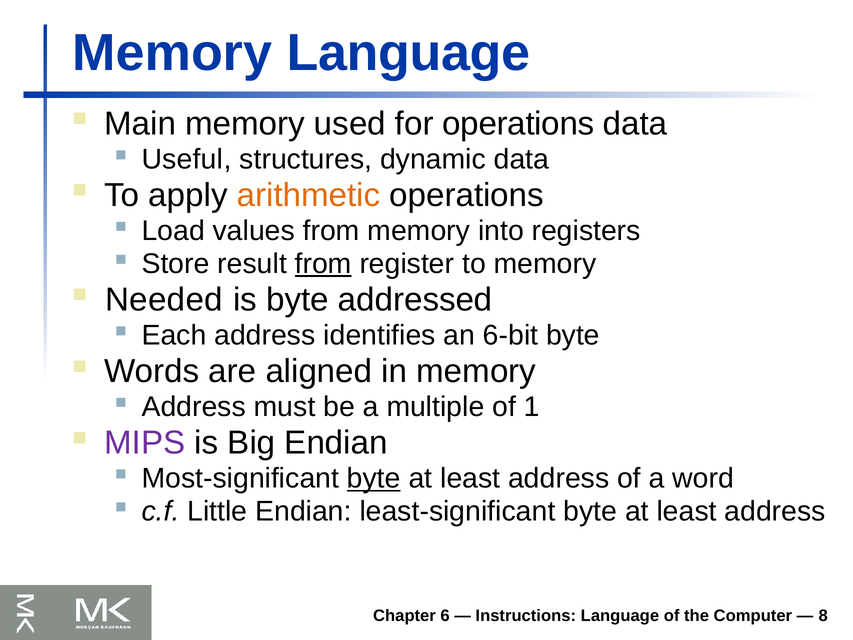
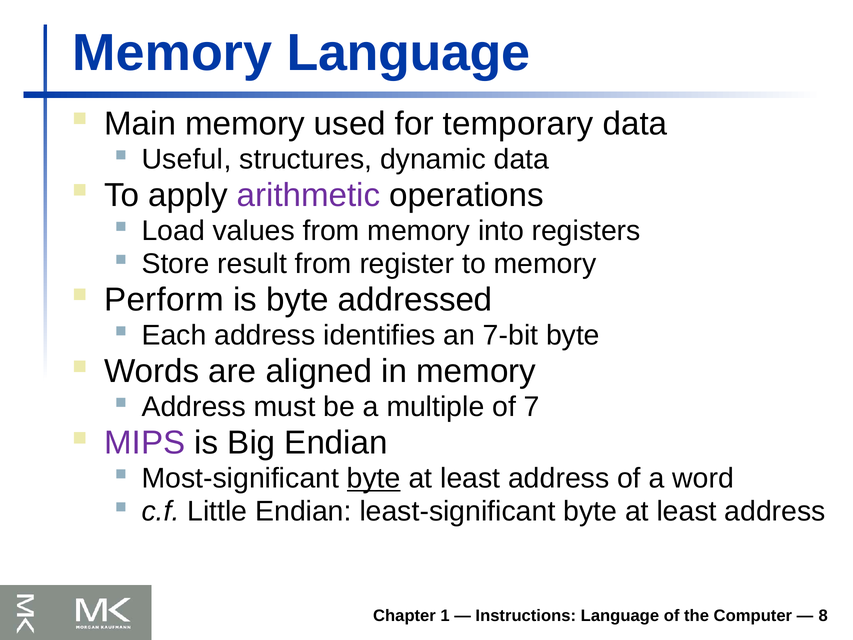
for operations: operations -> temporary (518, 124)
arithmetic colour: orange -> purple (309, 195)
from underline: present -> none (323, 264)
Needed: Needed -> Perform (164, 300)
6-bit: 6-bit -> 7-bit (511, 335)
1: 1 -> 7 (532, 407)
6: 6 -> 1 (445, 616)
